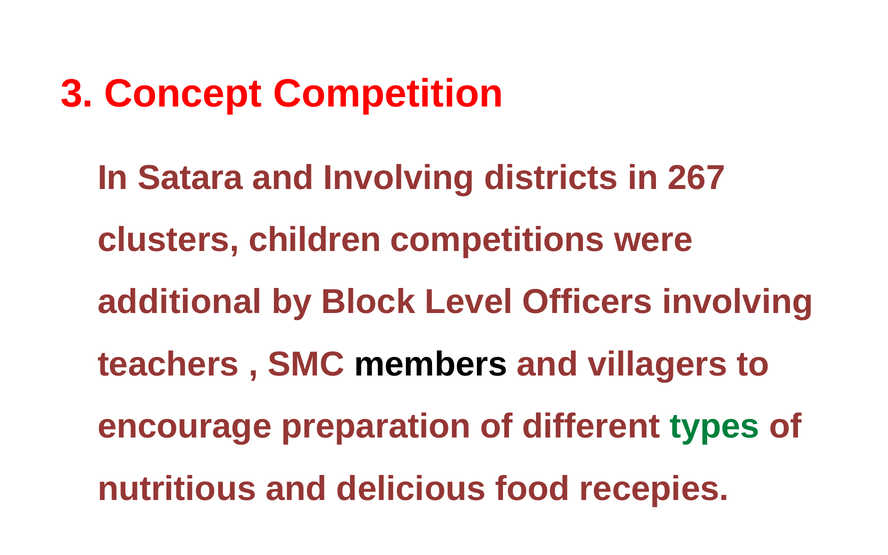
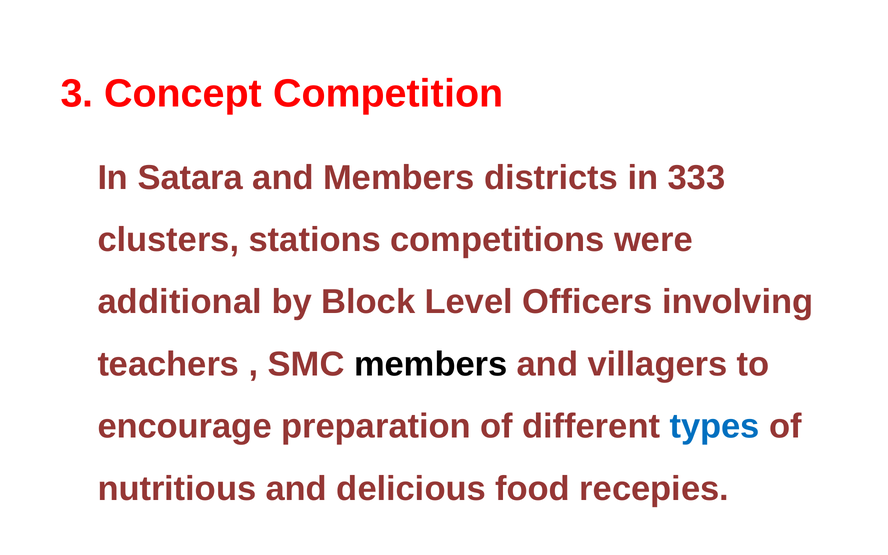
and Involving: Involving -> Members (399, 178)
267: 267 -> 333 (696, 178)
children: children -> stations (315, 240)
types colour: green -> blue (715, 426)
